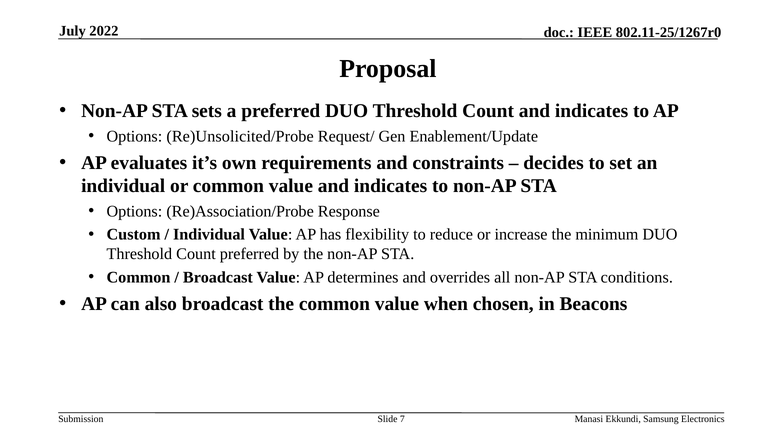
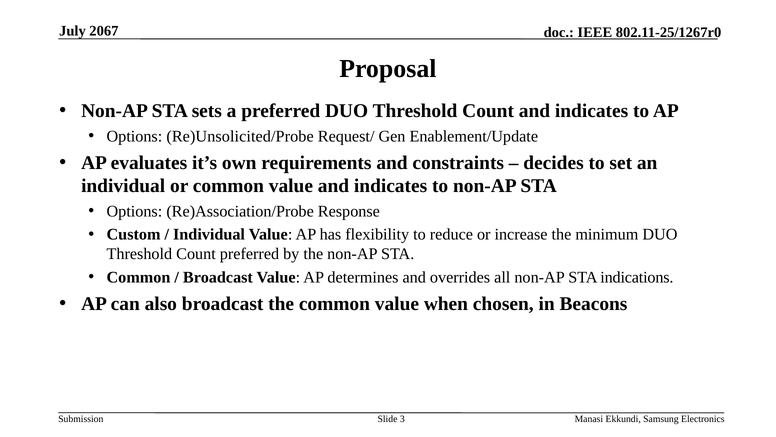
2022: 2022 -> 2067 (104, 31)
conditions: conditions -> indications (637, 277)
7: 7 -> 3 (402, 419)
